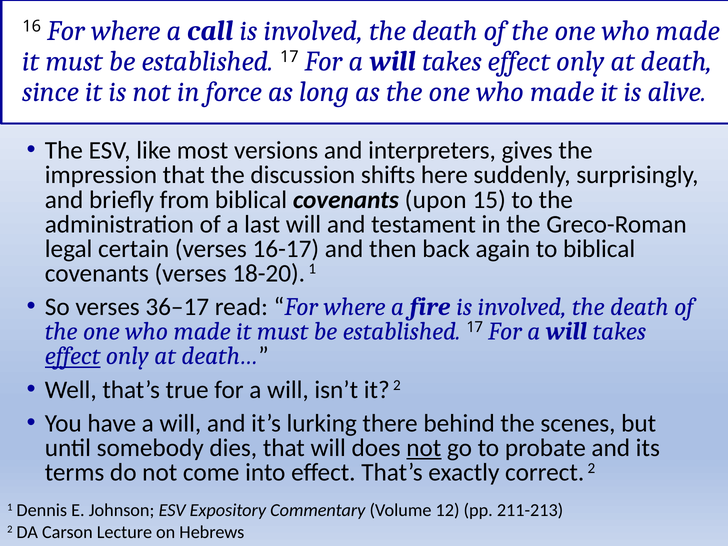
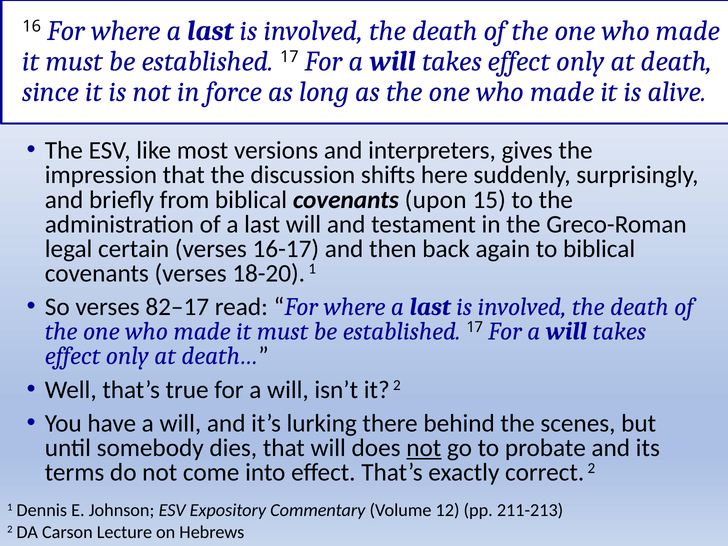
call: call -> last (211, 31)
36–17: 36–17 -> 82–17 (177, 307)
fire: fire -> last (430, 307)
effect underline: present -> none (73, 356)
